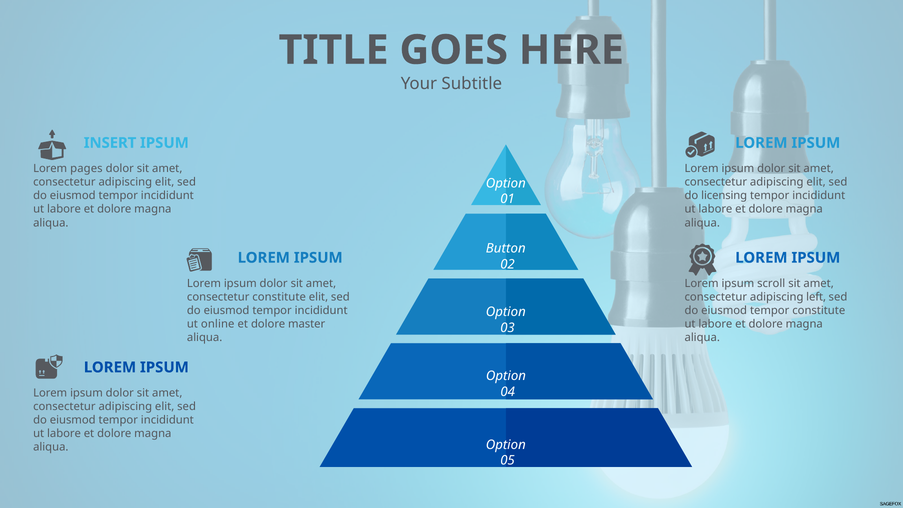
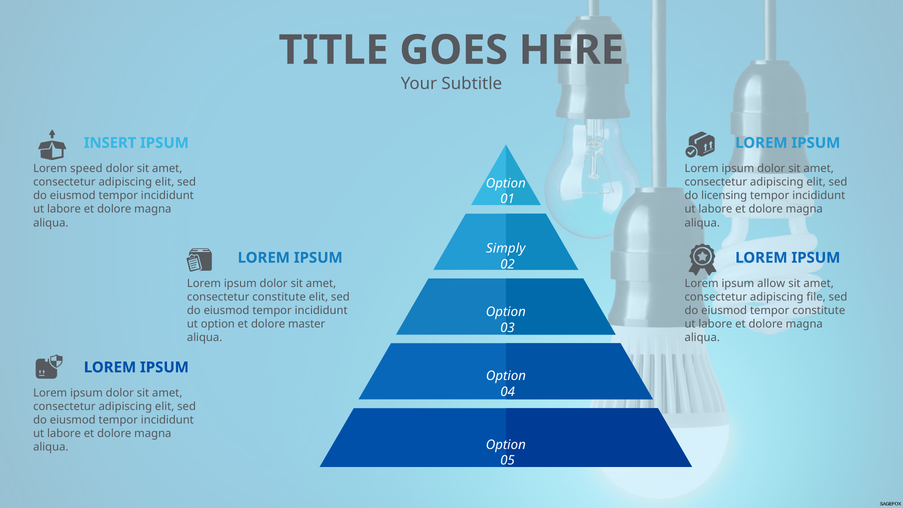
pages: pages -> speed (86, 169)
Button: Button -> Simply (506, 249)
scroll: scroll -> allow (771, 283)
left: left -> file (816, 297)
ut online: online -> option (218, 324)
